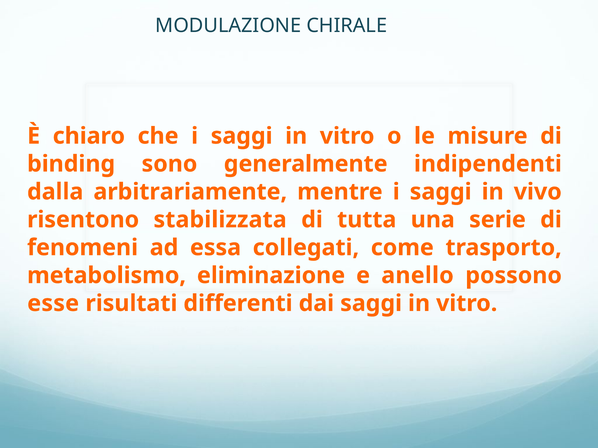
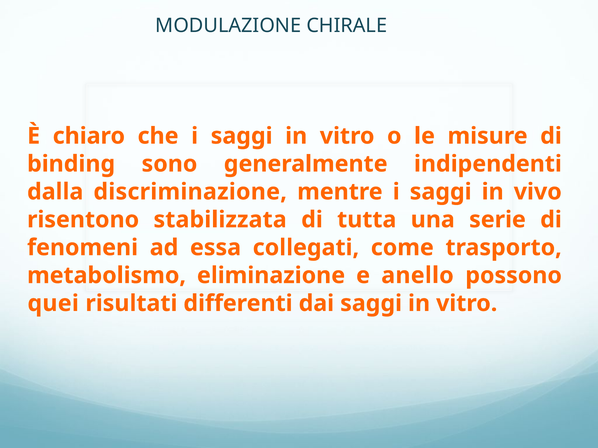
arbitrariamente: arbitrariamente -> discriminazione (190, 192)
esse: esse -> quei (53, 304)
